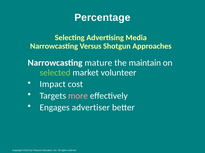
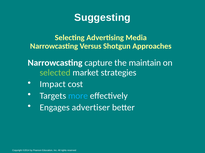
Percentage: Percentage -> Suggesting (102, 18)
mature: mature -> capture (98, 63)
volunteer: volunteer -> strategies (119, 73)
more colour: pink -> light blue (78, 96)
